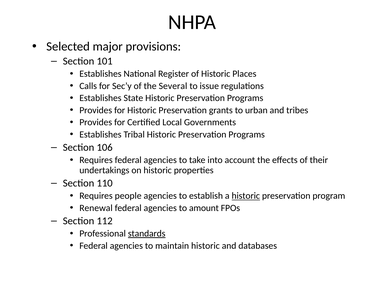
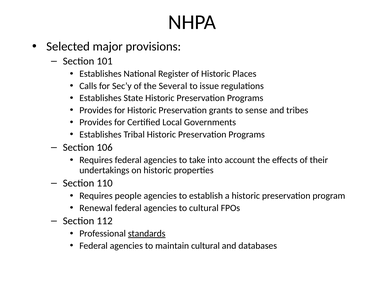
urban: urban -> sense (256, 110)
historic underline: present -> none (246, 195)
to amount: amount -> cultural (204, 208)
maintain historic: historic -> cultural (205, 245)
